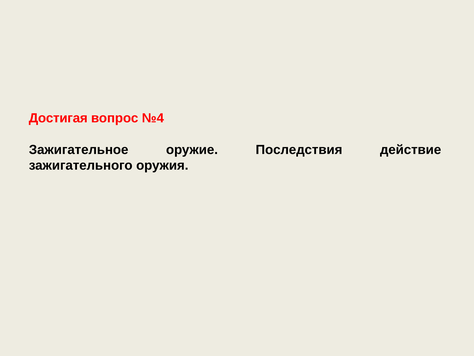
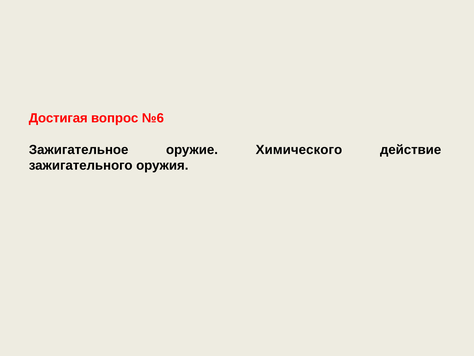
№4: №4 -> №6 (153, 118)
Последствия: Последствия -> Химического (299, 150)
